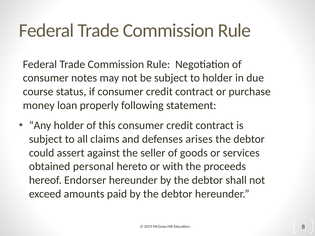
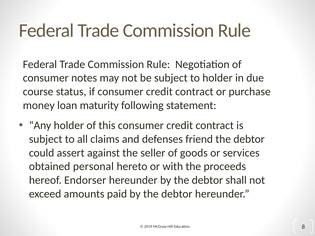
properly: properly -> maturity (99, 105)
arises: arises -> friend (199, 139)
